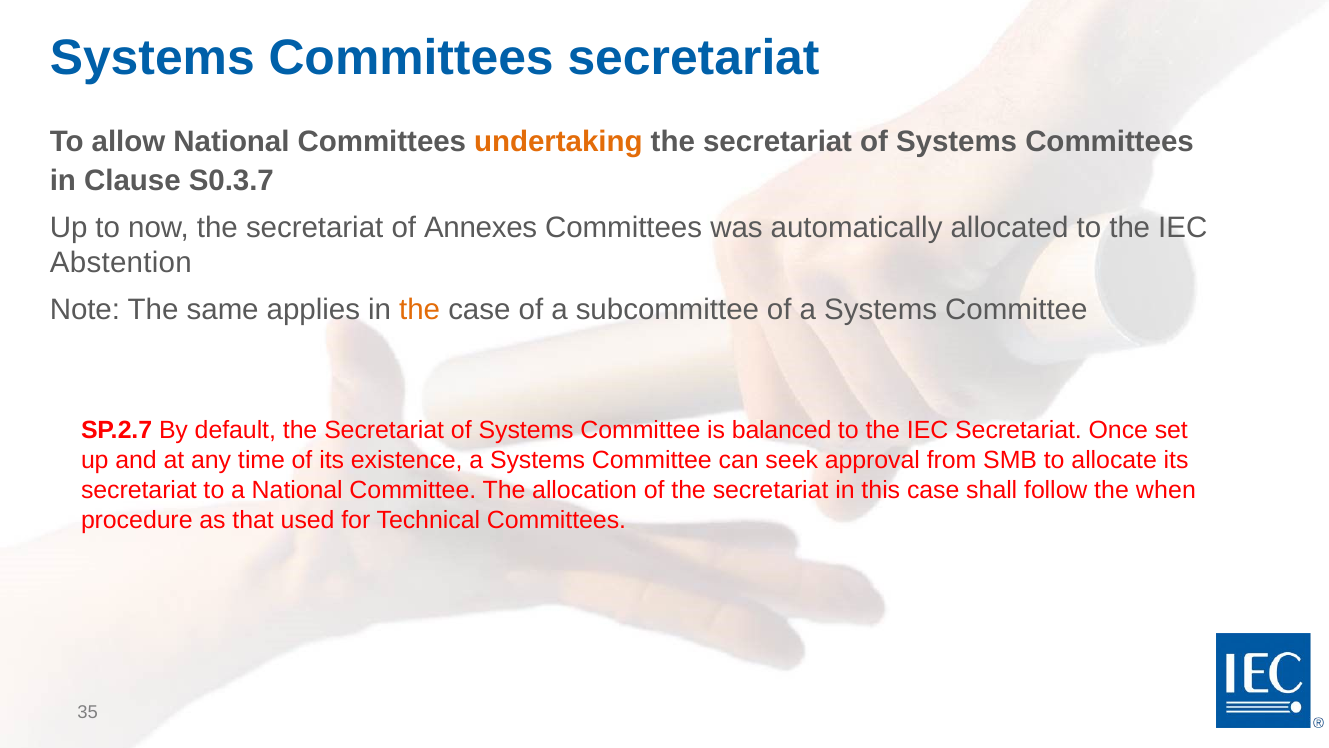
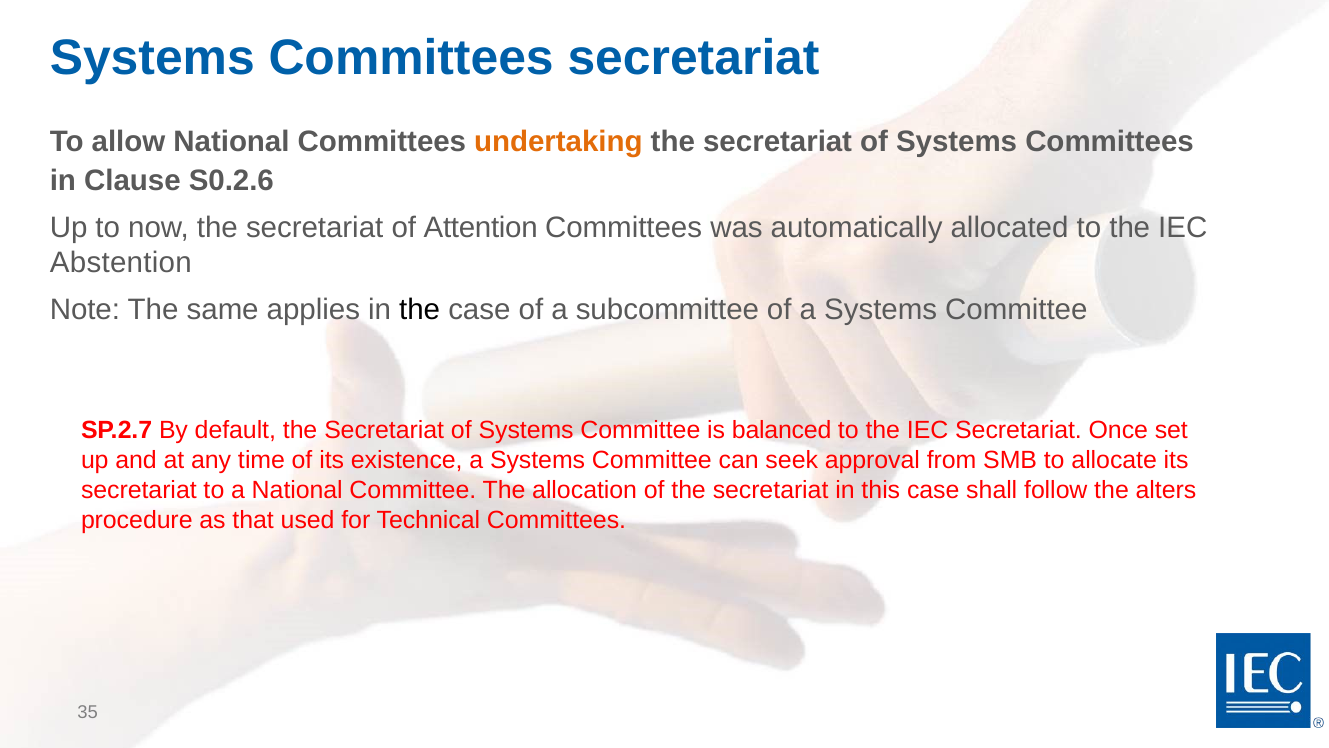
S0.3.7: S0.3.7 -> S0.2.6 (231, 181)
Annexes: Annexes -> Attention (481, 227)
the colour: orange -> black (420, 309)
when: when -> alters (1166, 490)
